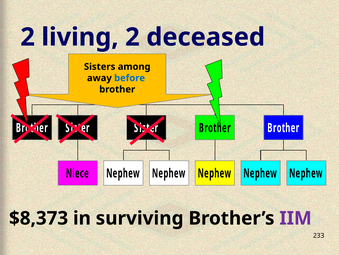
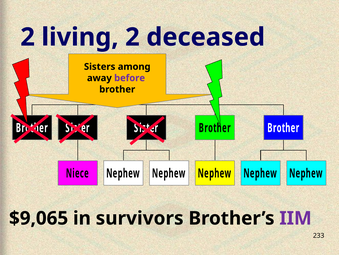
before colour: blue -> purple (130, 78)
$8,373: $8,373 -> $9,065 (39, 218)
surviving: surviving -> survivors (140, 218)
